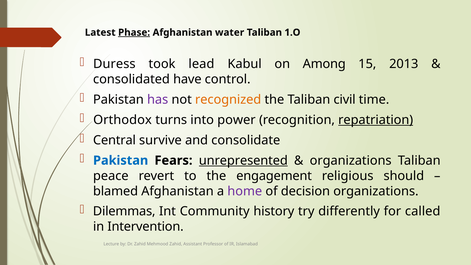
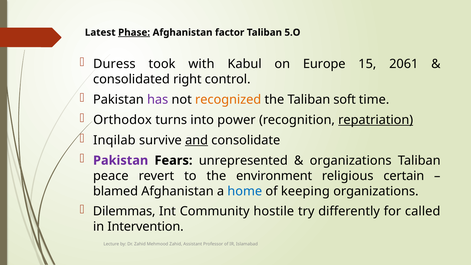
water: water -> factor (230, 32)
1.O: 1.O -> 5.O (292, 32)
lead: lead -> with (201, 64)
Among: Among -> Europe (324, 64)
2013: 2013 -> 2061 (404, 64)
have: have -> right (187, 79)
civil: civil -> soft (345, 100)
Central: Central -> Inqilab (114, 140)
and underline: none -> present (197, 140)
Pakistan colour: blue -> purple (121, 160)
unrepresented underline: present -> none (243, 160)
engagement: engagement -> environment (274, 176)
should: should -> certain (404, 176)
home colour: purple -> blue (245, 191)
decision: decision -> keeping (305, 191)
history: history -> hostile (274, 211)
